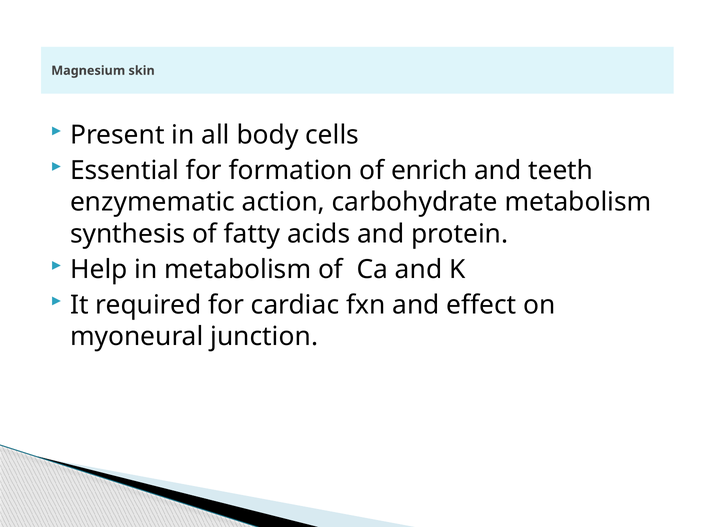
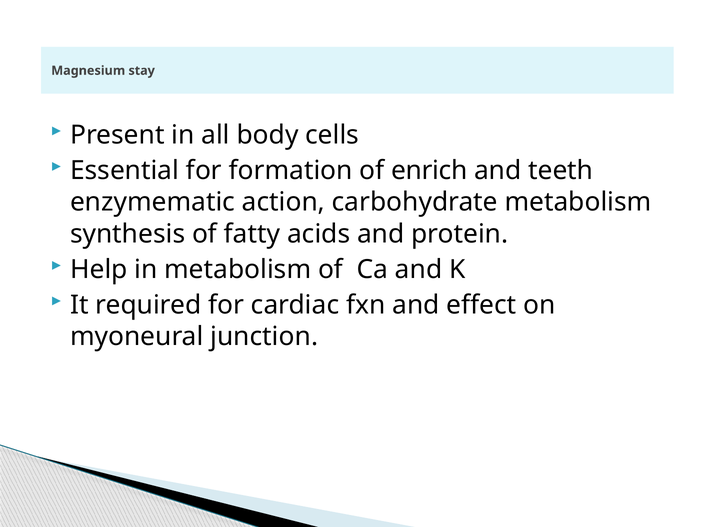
skin: skin -> stay (142, 71)
